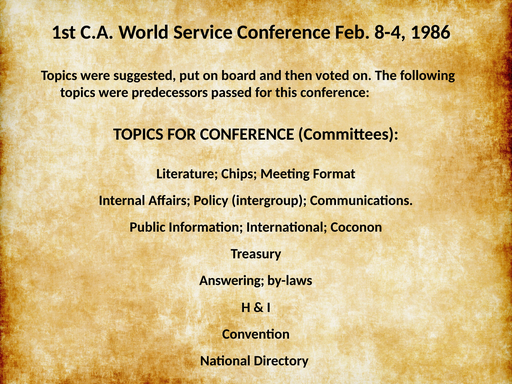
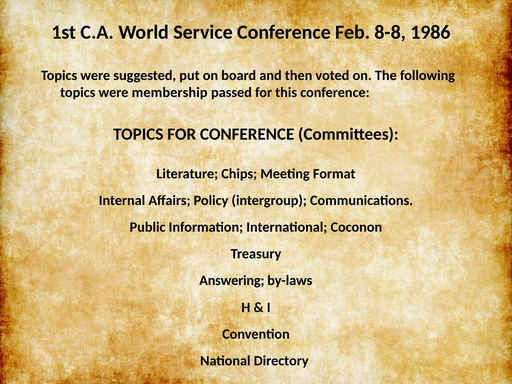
8-4: 8-4 -> 8-8 (390, 32)
predecessors: predecessors -> membership (170, 92)
